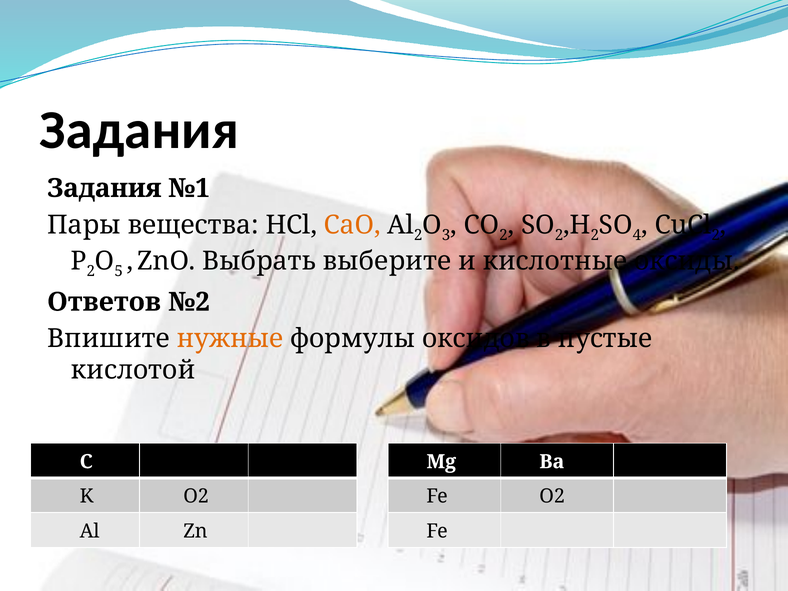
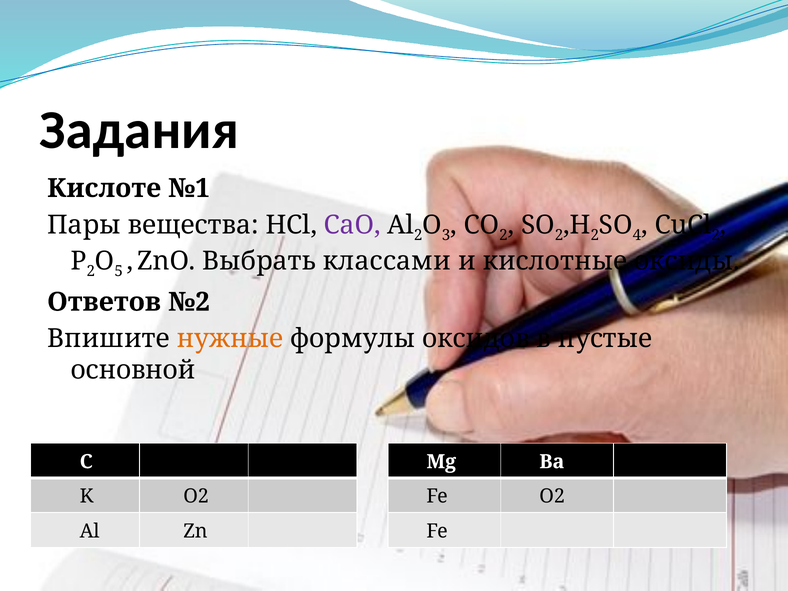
Задания: Задания -> Кислоте (104, 188)
CaO colour: orange -> purple (352, 225)
выберите: выберите -> классами (387, 261)
кислотой: кислотой -> основной (133, 370)
